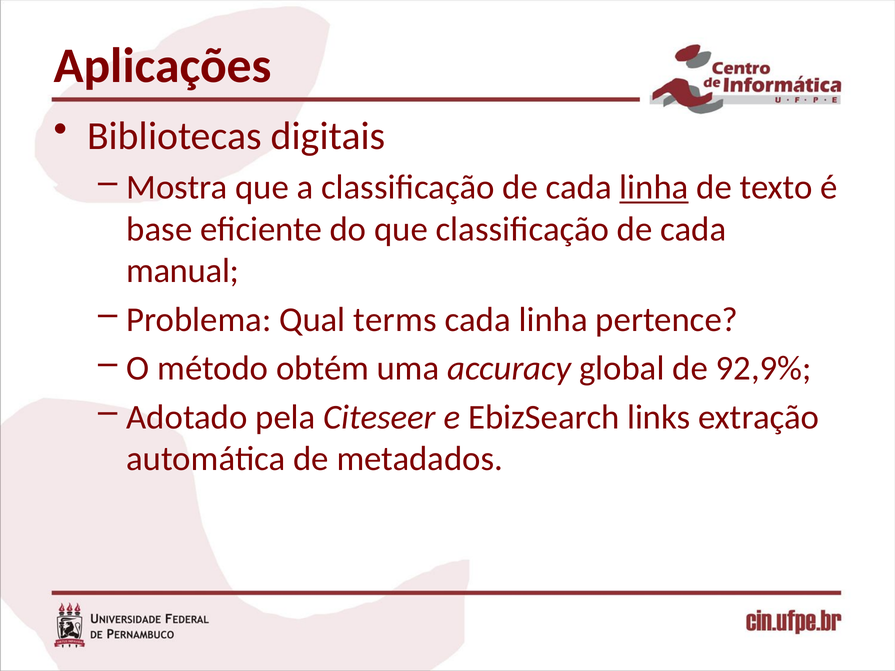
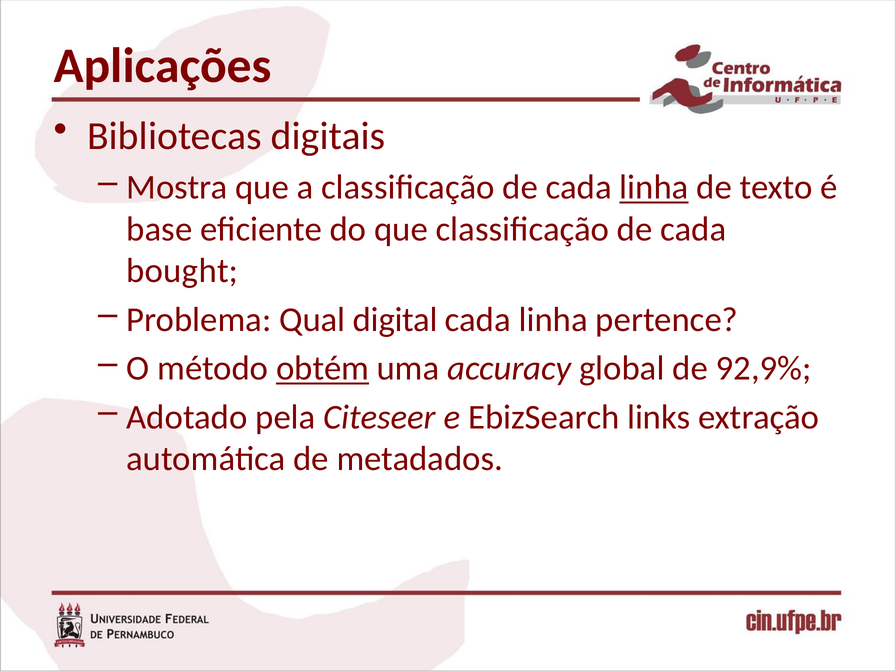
manual: manual -> bought (182, 271)
terms: terms -> digital (395, 320)
obtém underline: none -> present (323, 369)
